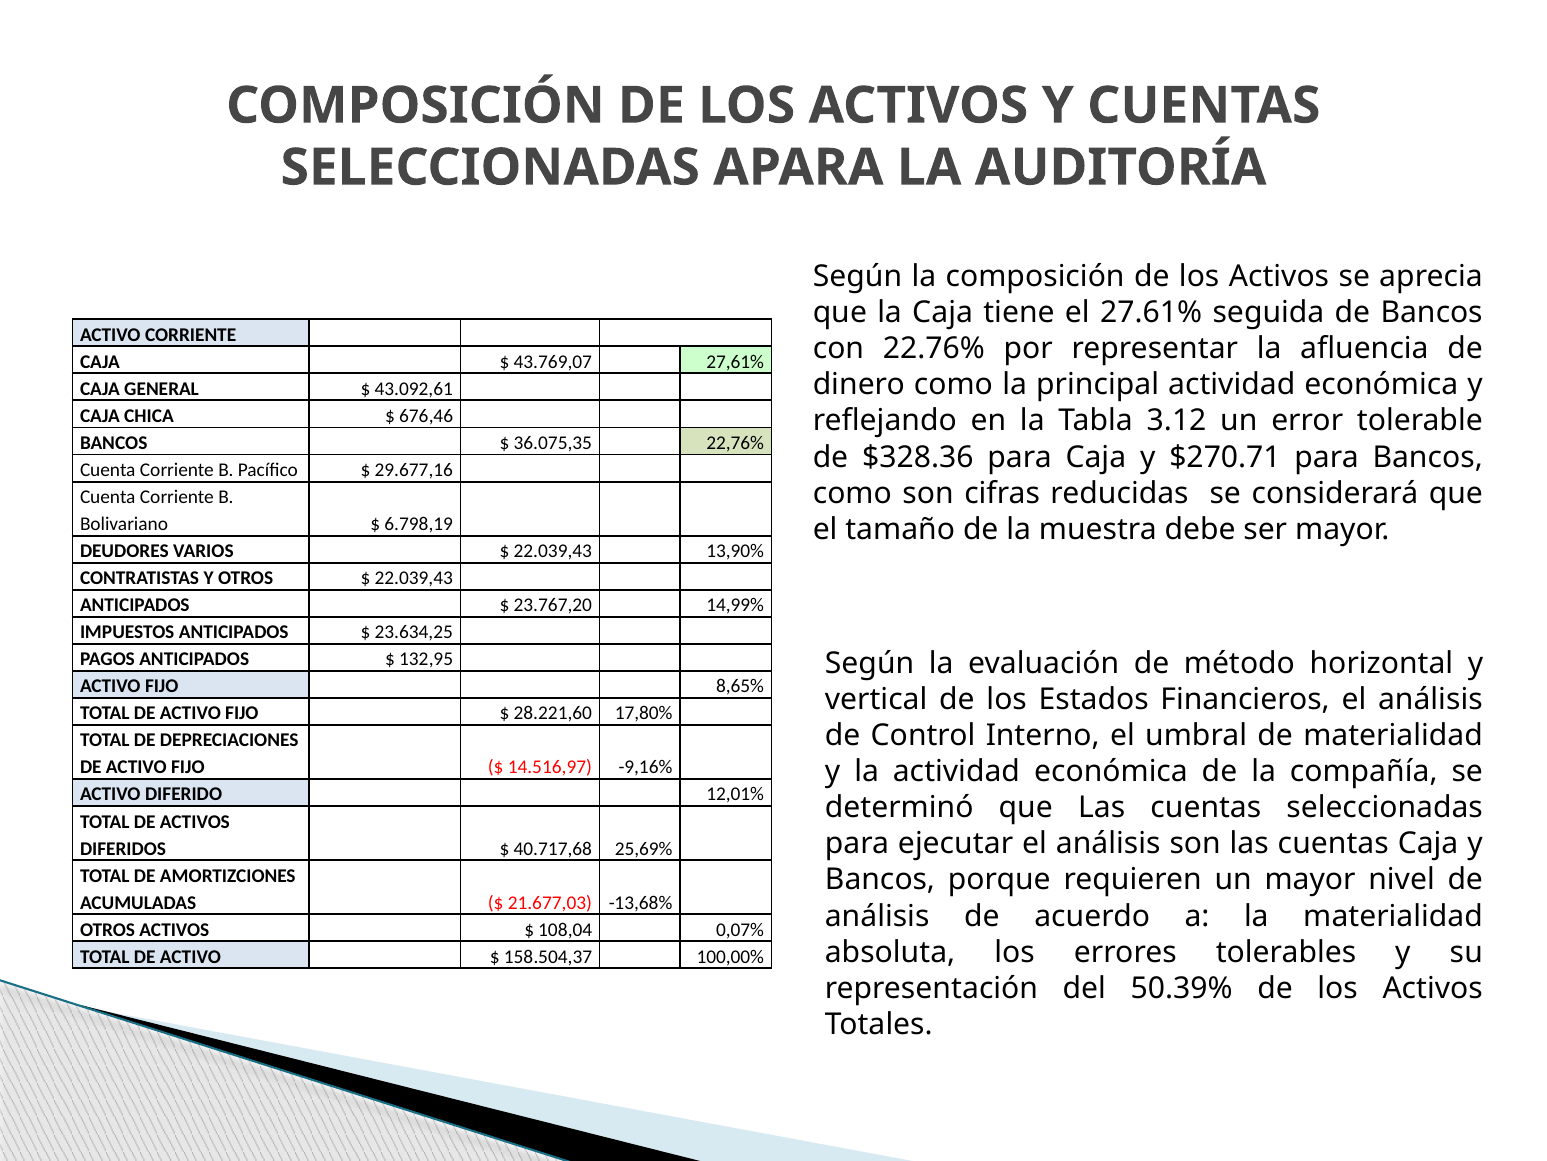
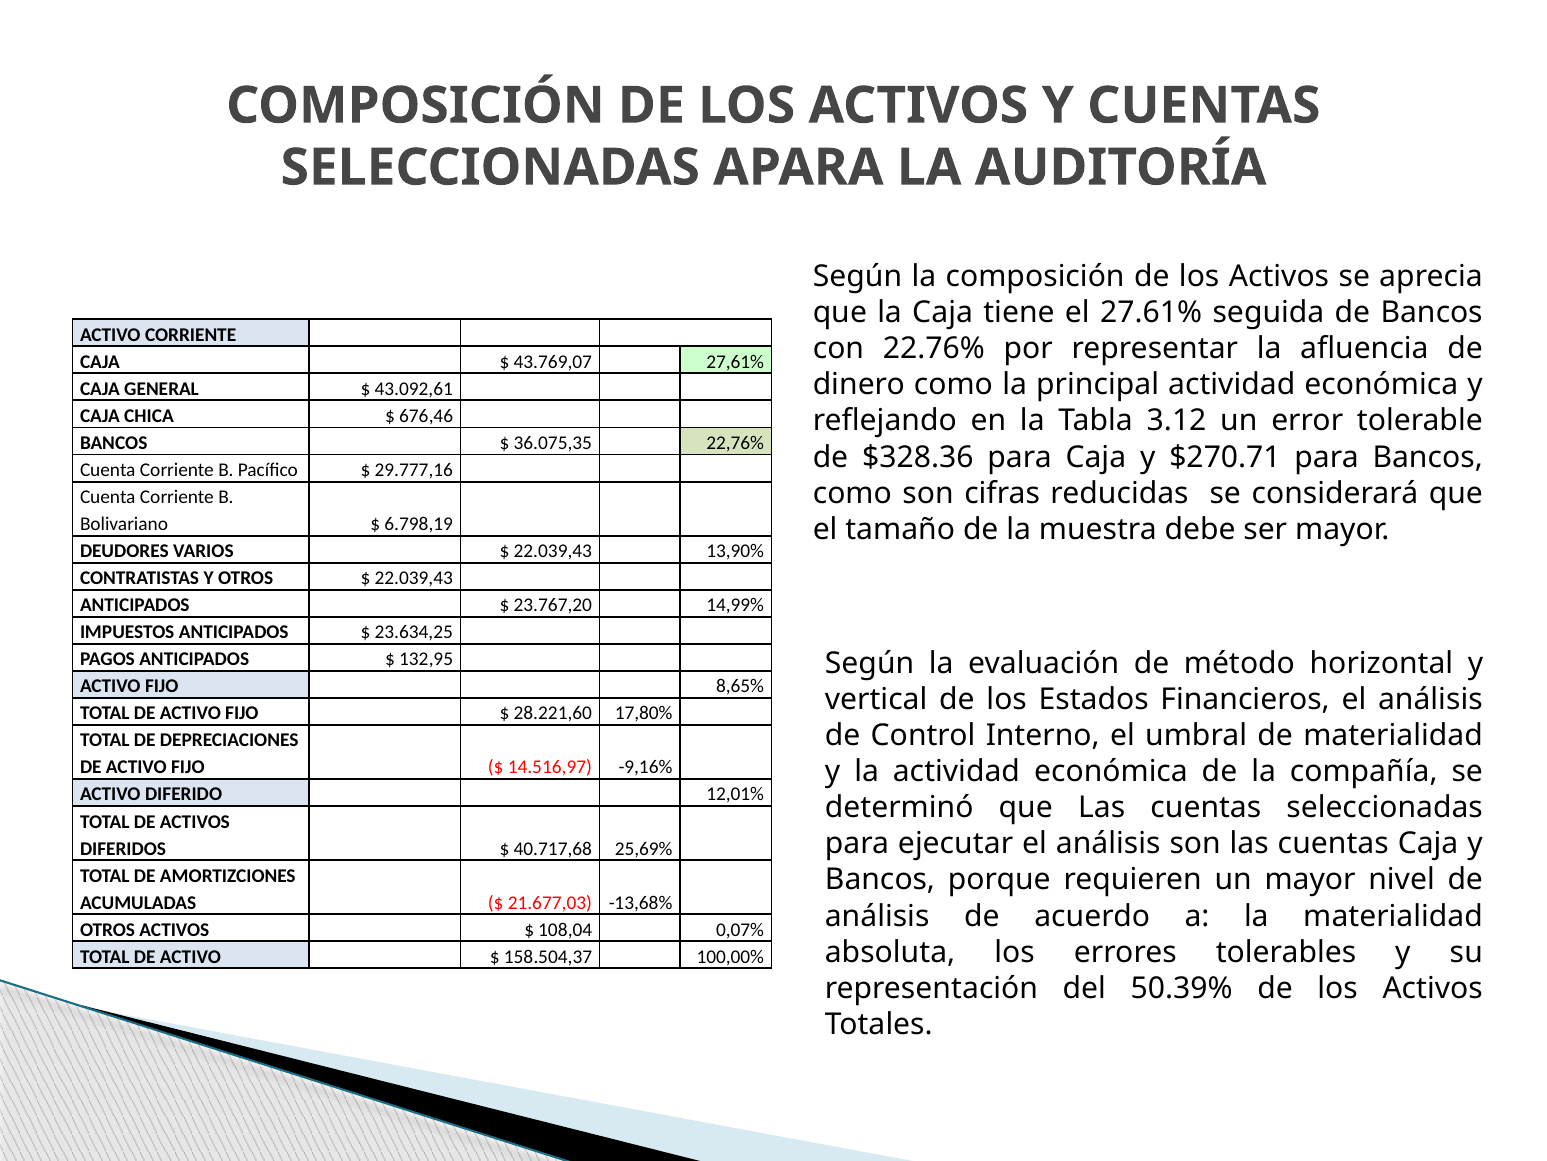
29.677,16: 29.677,16 -> 29.777,16 (414, 470)
